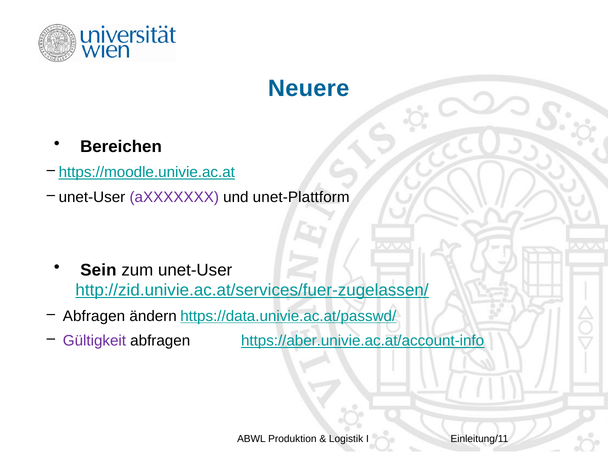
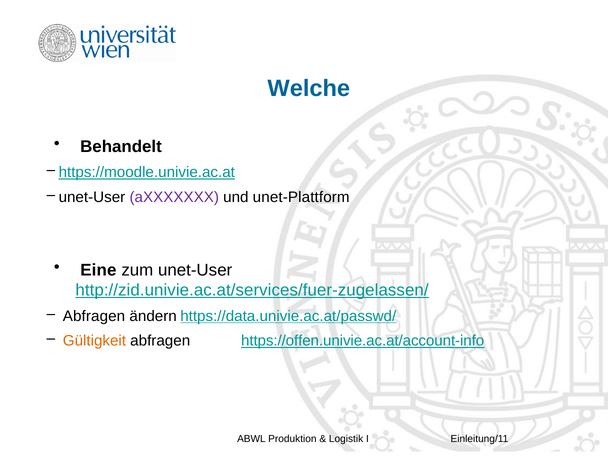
Neuere: Neuere -> Welche (309, 88)
Bereichen: Bereichen -> Behandelt (121, 147)
Sein: Sein -> Eine (98, 270)
Gültigkeit colour: purple -> orange (94, 341)
https://aber.univie.ac.at/account-info: https://aber.univie.ac.at/account-info -> https://offen.univie.ac.at/account-info (363, 341)
